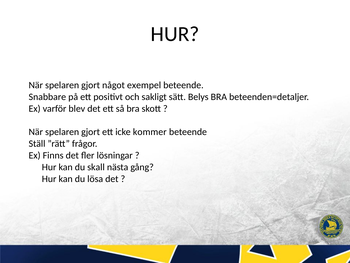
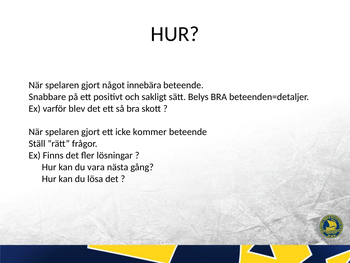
exempel: exempel -> innebära (144, 85)
skall: skall -> vara (96, 167)
